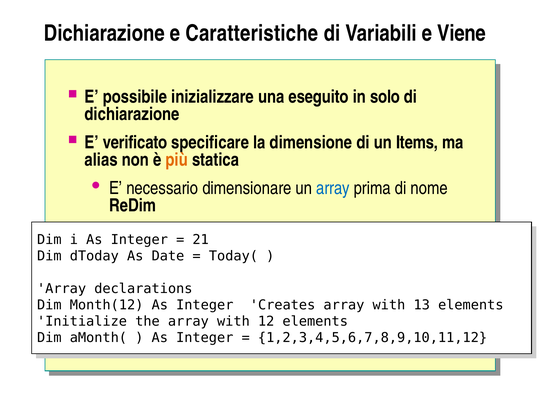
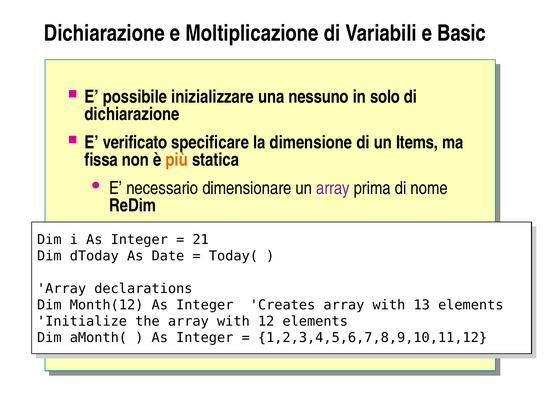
Caratteristiche: Caratteristiche -> Moltiplicazione (252, 33)
Viene: Viene -> Basic (462, 33)
eseguito: eseguito -> nessuno (319, 97)
alias: alias -> fissa (101, 160)
array colour: blue -> purple (333, 188)
